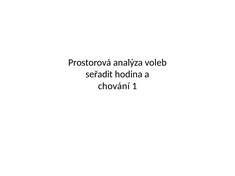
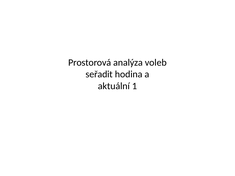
chování: chování -> aktuální (114, 86)
